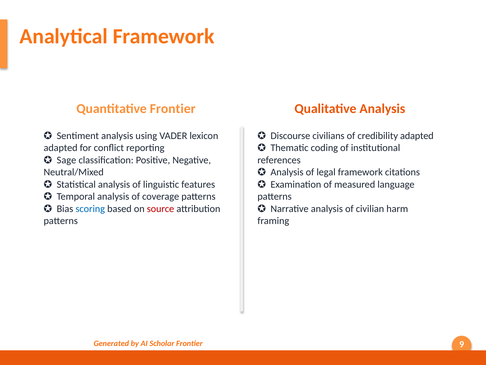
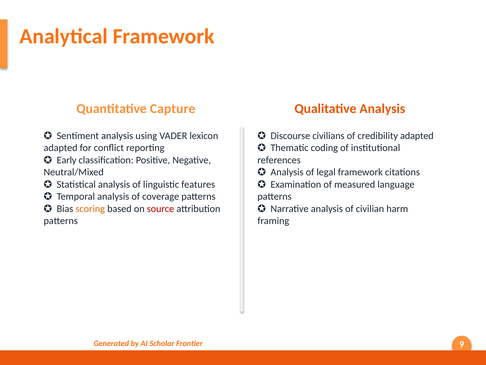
Quantitative Frontier: Frontier -> Capture (173, 109)
Sage: Sage -> Early (67, 160)
scoring colour: blue -> orange (90, 208)
